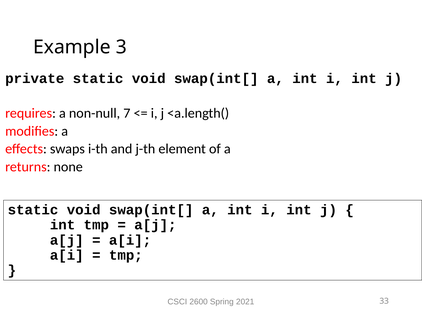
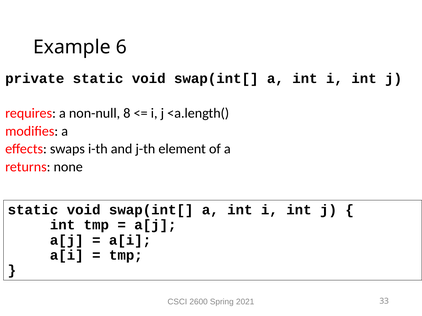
3: 3 -> 6 (121, 47)
7: 7 -> 8 (127, 113)
